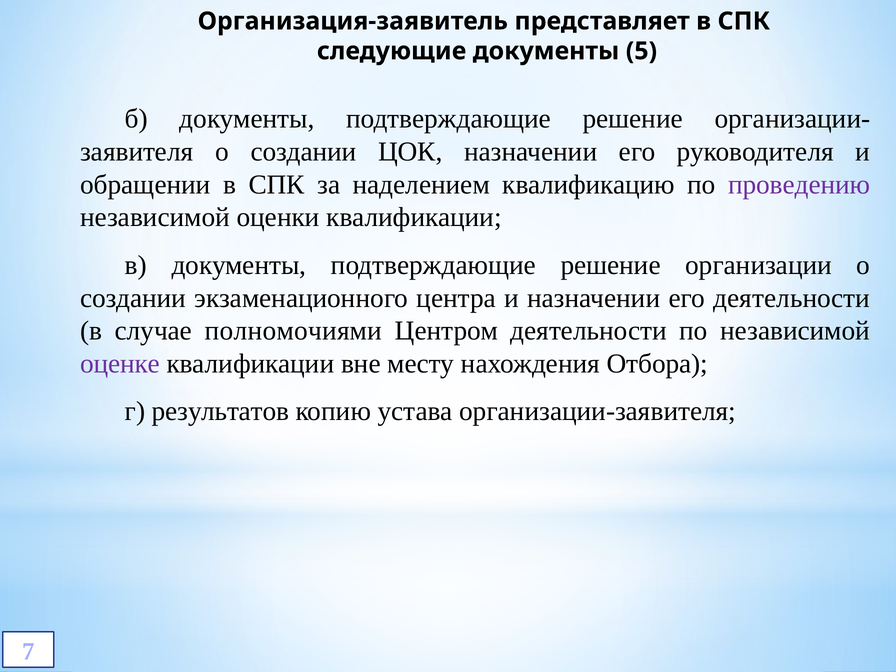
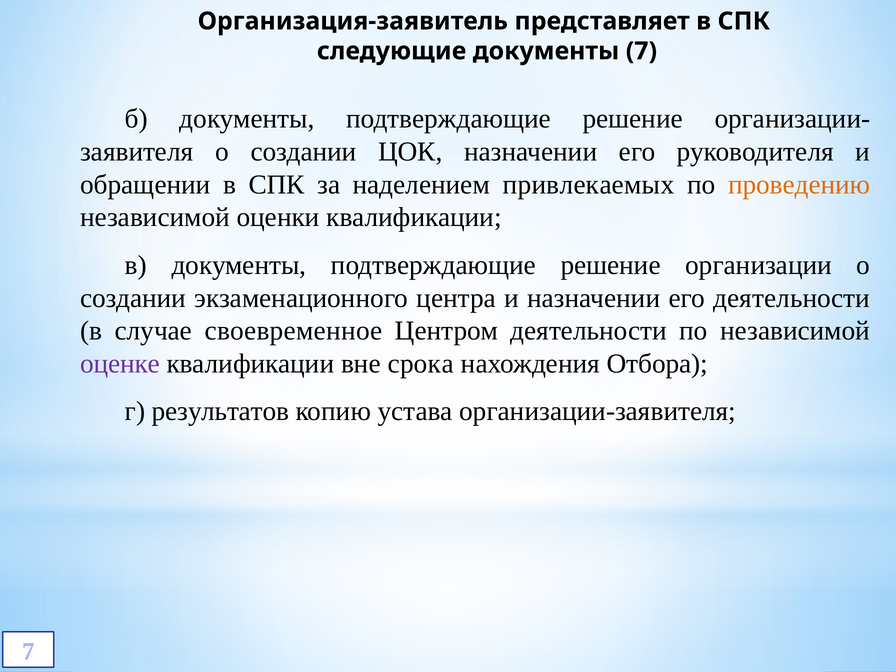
документы 5: 5 -> 7 (641, 51)
квалификацию: квалификацию -> привлекаемых (588, 185)
проведению colour: purple -> orange (799, 185)
полномочиями: полномочиями -> своевременное (293, 331)
месту: месту -> срока (421, 364)
